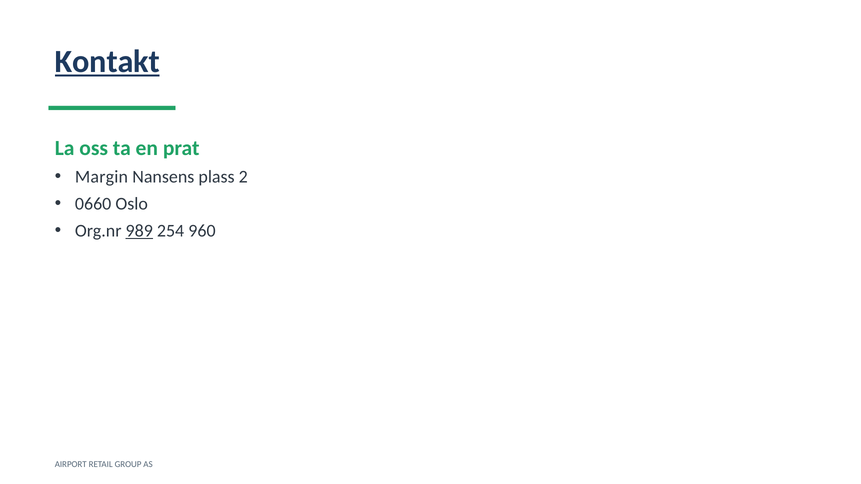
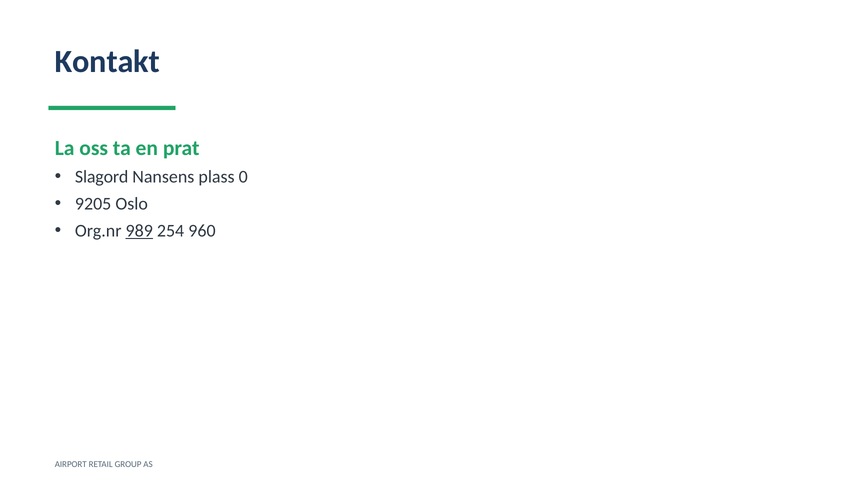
Kontakt underline: present -> none (107, 61)
Margin: Margin -> Slagord (102, 177)
2: 2 -> 0 (243, 177)
0660: 0660 -> 9205 (93, 204)
